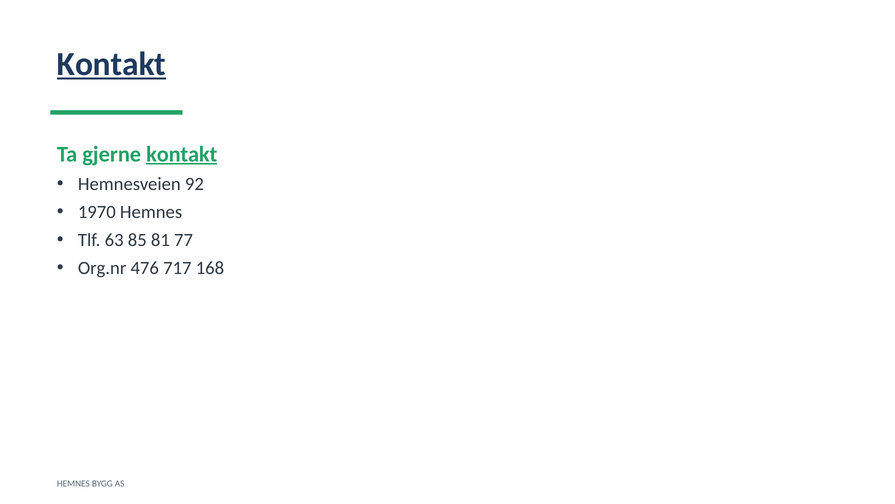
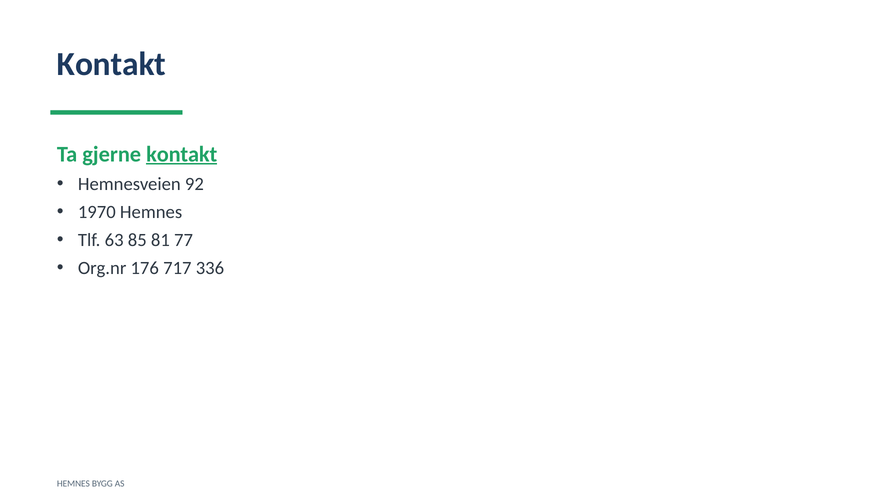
Kontakt underline: present -> none (111, 64)
476: 476 -> 176 (145, 268)
168: 168 -> 336 (210, 268)
